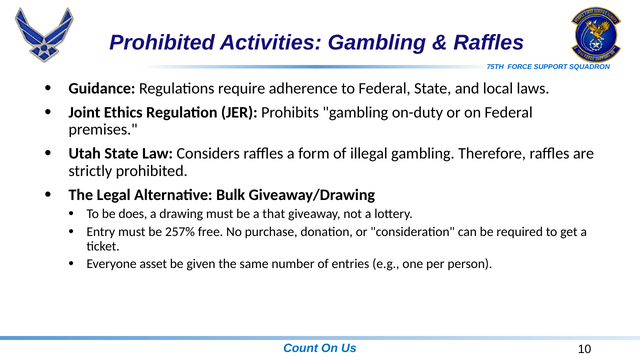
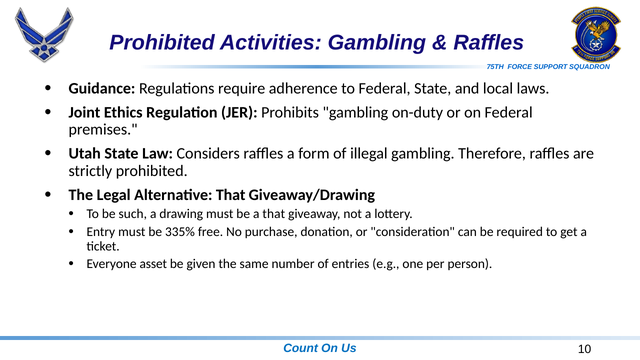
Alternative Bulk: Bulk -> That (231, 195)
does: does -> such (133, 214)
257%: 257% -> 335% (180, 232)
